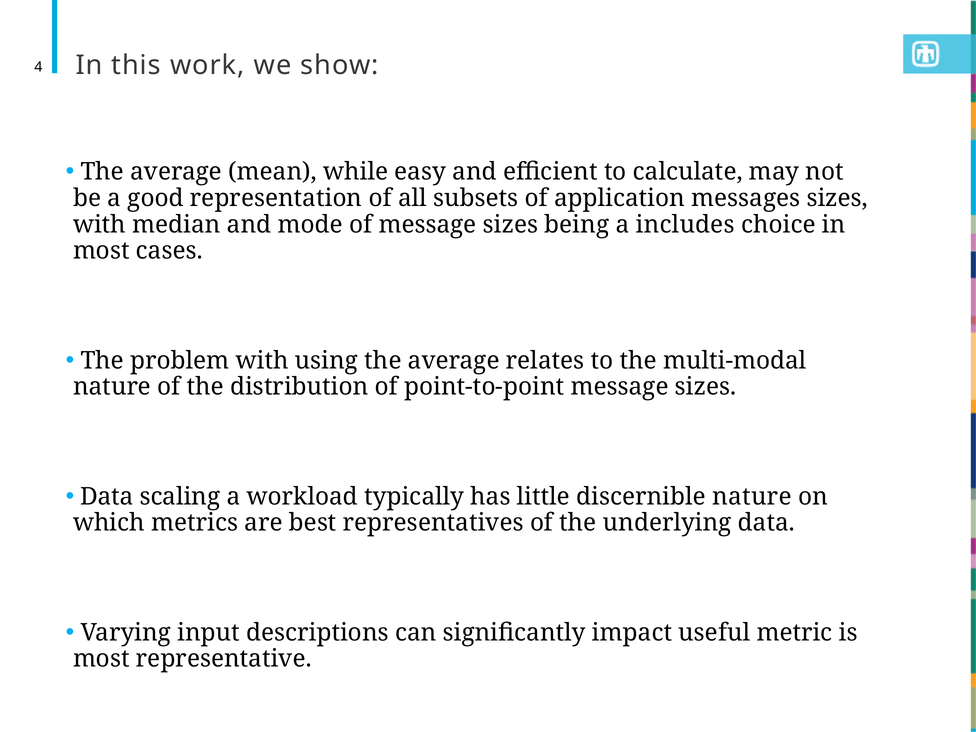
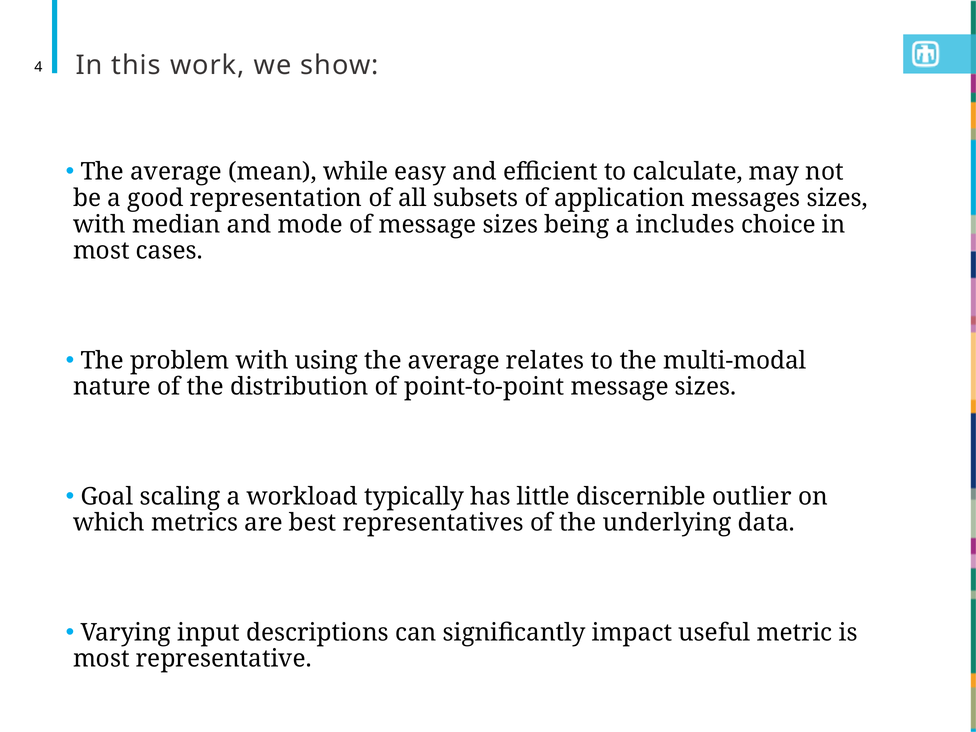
Data: Data -> Goal (107, 497)
discernible nature: nature -> outlier (752, 497)
